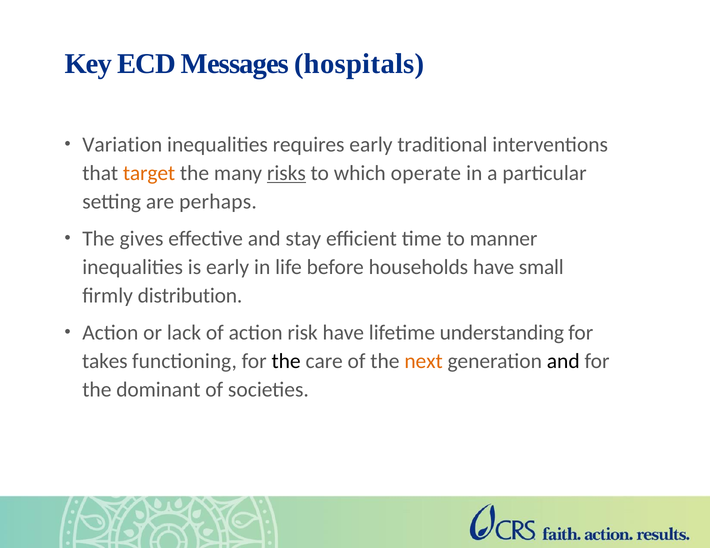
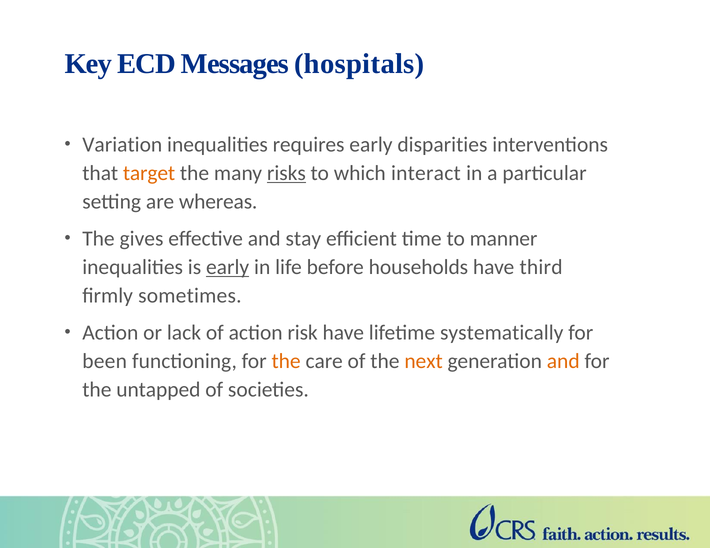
traditional: traditional -> disparities (442, 145)
operate: operate -> interact (426, 173)
perhaps: perhaps -> whereas (218, 202)
early underline: none -> present (228, 268)
small: small -> third (541, 268)
distribution: distribution -> sometimes (190, 296)
understanding: understanding -> systematically (502, 333)
takes: takes -> been (105, 362)
the colour: black -> orange (286, 362)
and colour: black -> orange (563, 362)
dominant: dominant -> untapped (158, 390)
